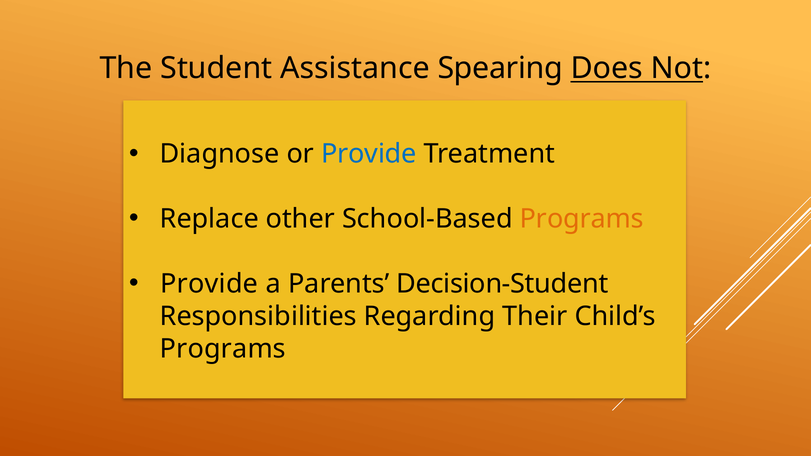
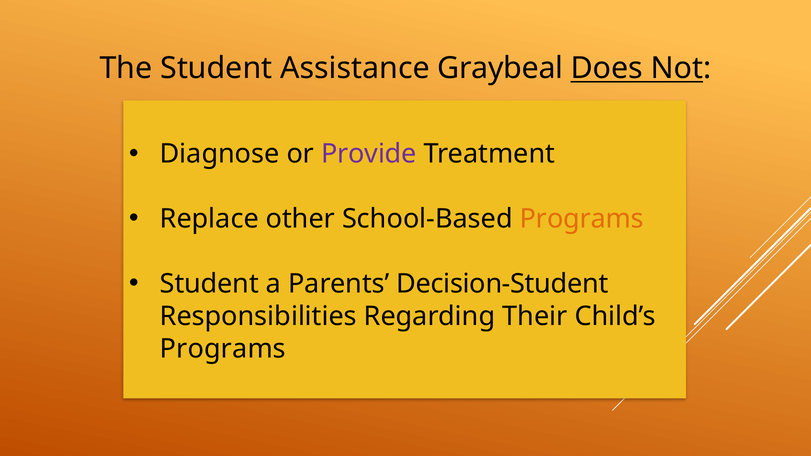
Spearing: Spearing -> Graybeal (500, 68)
Provide colour: blue -> purple (369, 154)
Provide: Provide -> Student (209, 284)
